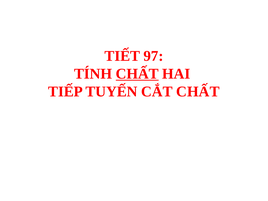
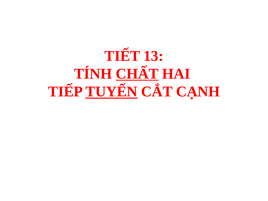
97: 97 -> 13 (153, 56)
TUYẾN underline: none -> present (111, 92)
CẮT CHẤT: CHẤT -> CẠNH (198, 92)
